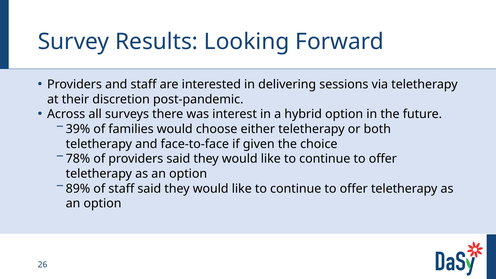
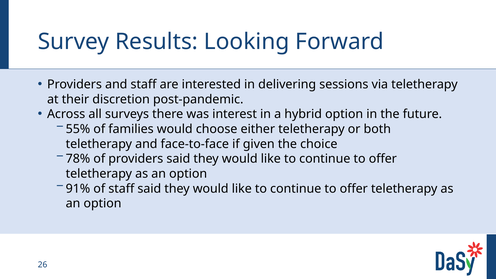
39%: 39% -> 55% (78, 129)
89%: 89% -> 91% (78, 189)
